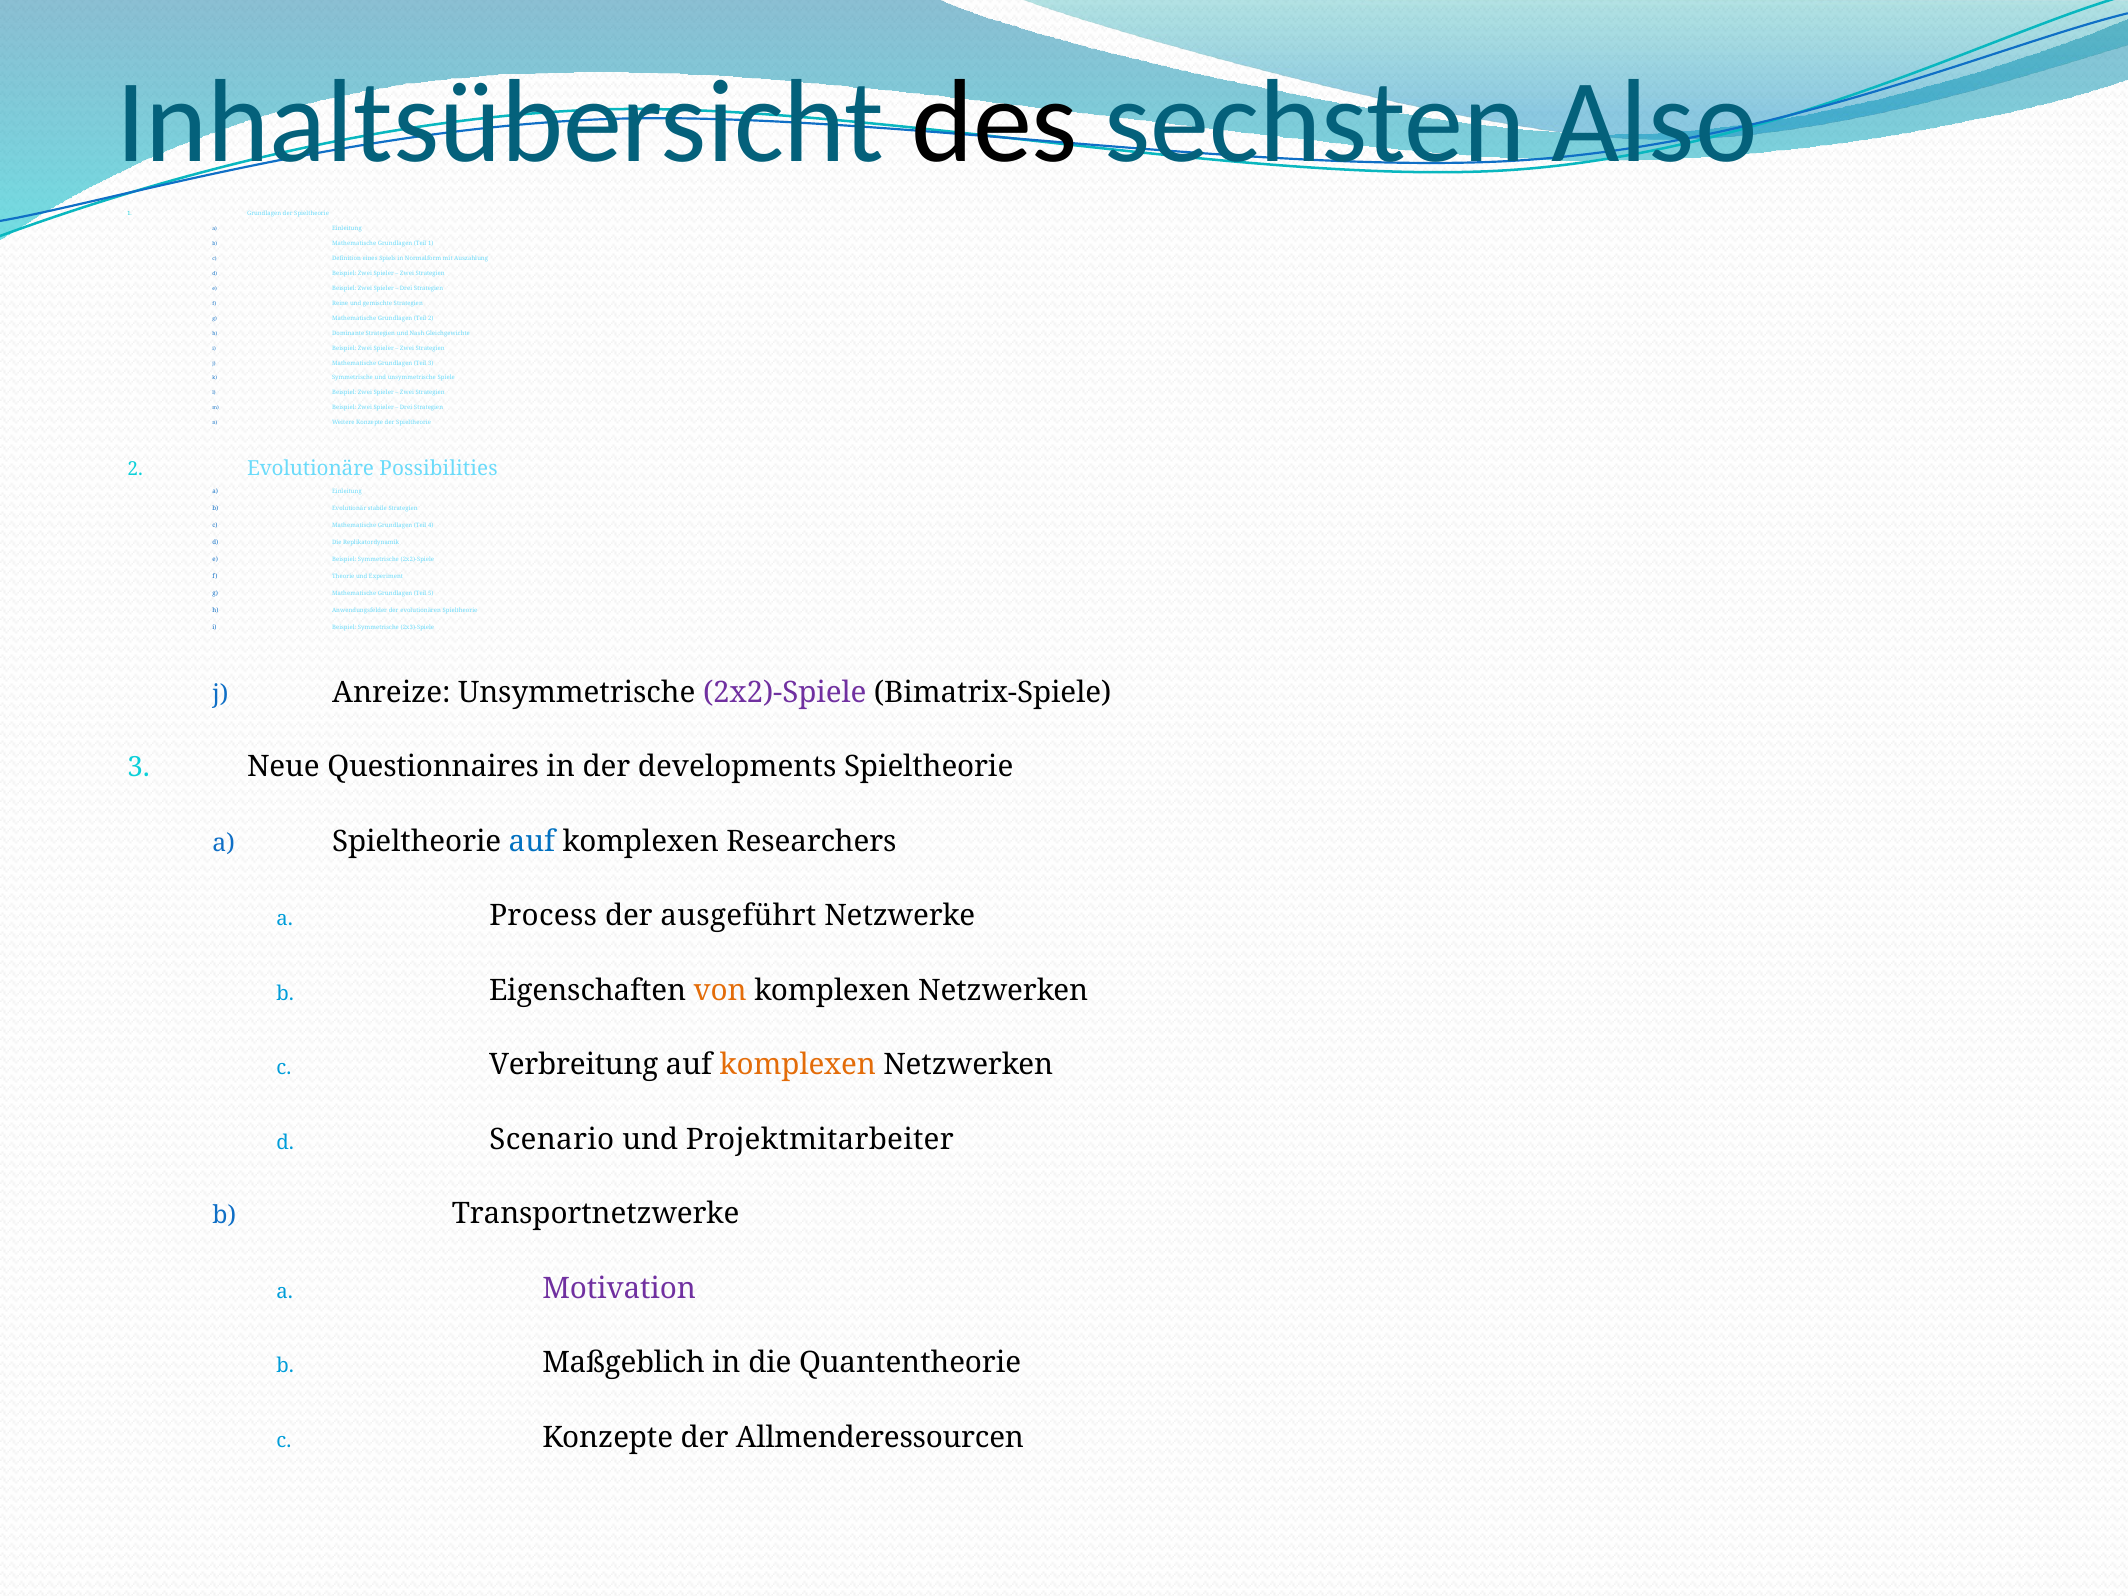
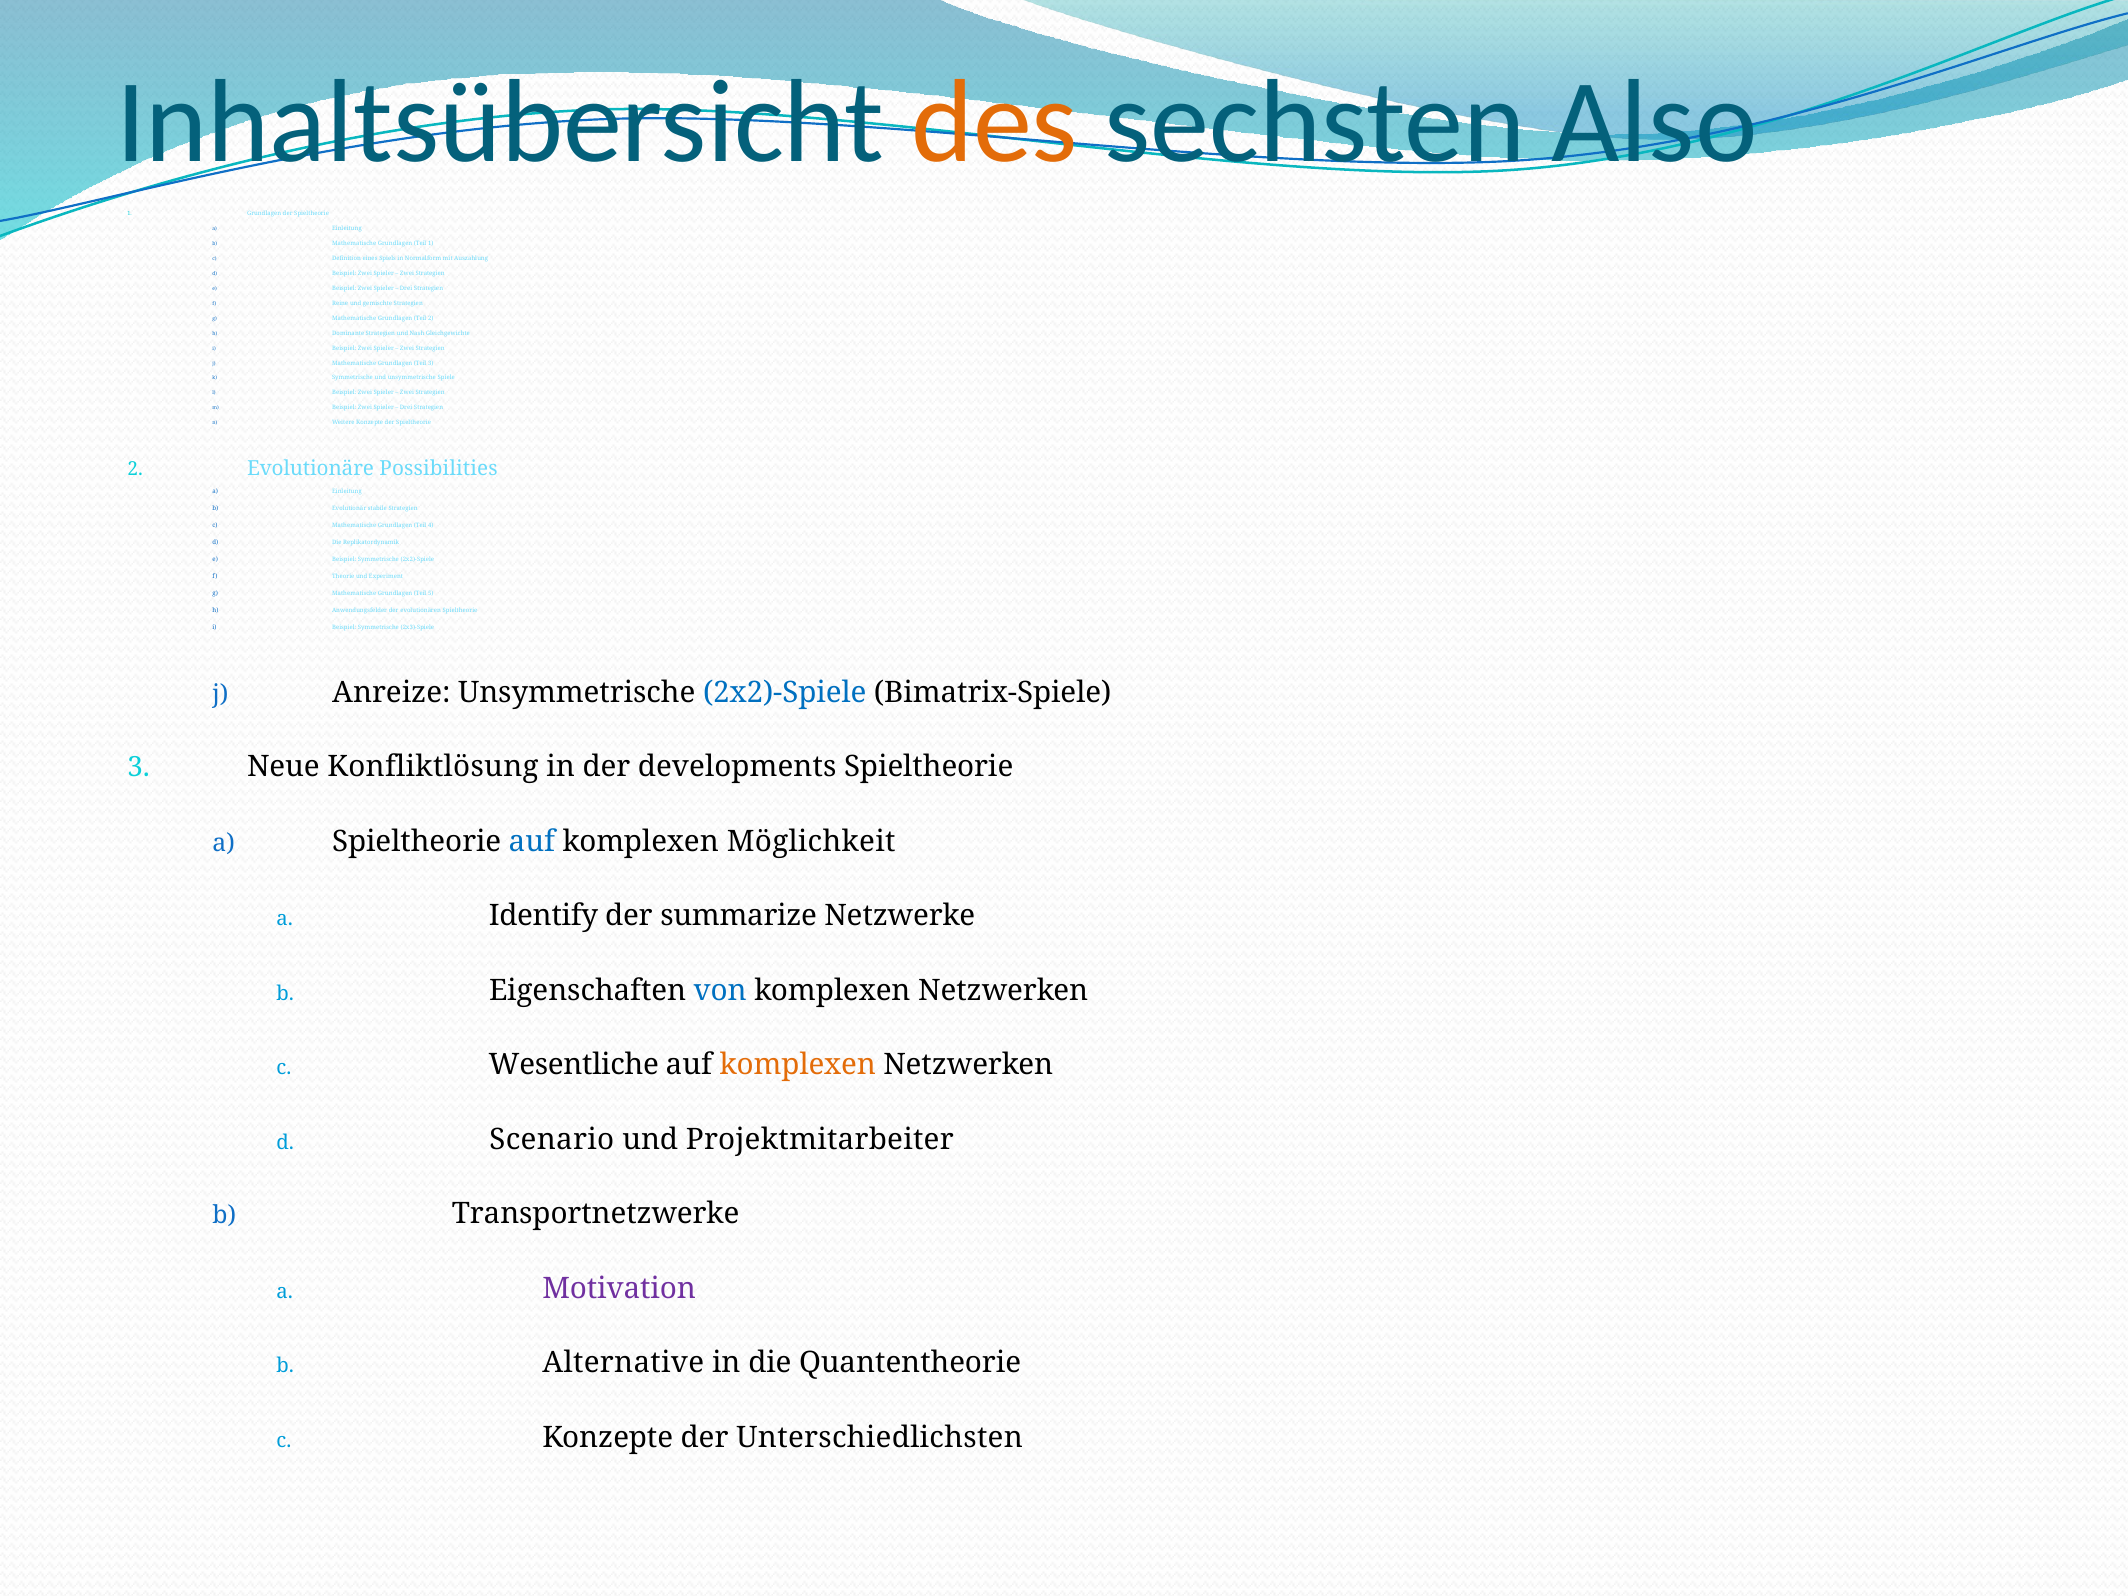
des colour: black -> orange (995, 123)
2x2)-Spiele colour: purple -> blue (785, 693)
Questionnaires: Questionnaires -> Konfliktlösung (433, 767)
Researchers: Researchers -> Möglichkeit (811, 842)
Process: Process -> Identify (543, 916)
ausgeführt: ausgeführt -> summarize (739, 916)
von colour: orange -> blue (720, 990)
Verbreitung: Verbreitung -> Wesentliche (574, 1065)
Maßgeblich: Maßgeblich -> Alternative (623, 1363)
Allmenderessourcen: Allmenderessourcen -> Unterschiedlichsten (880, 1437)
